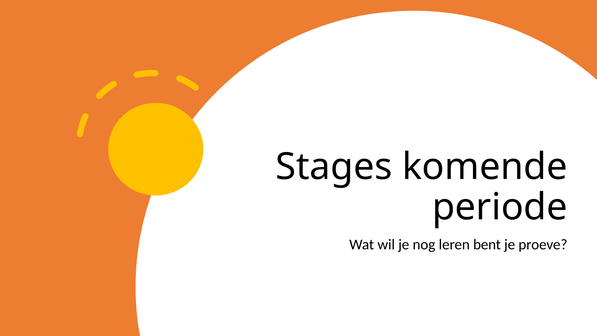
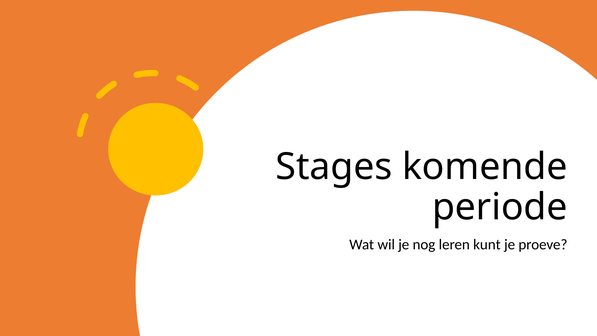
bent: bent -> kunt (487, 244)
